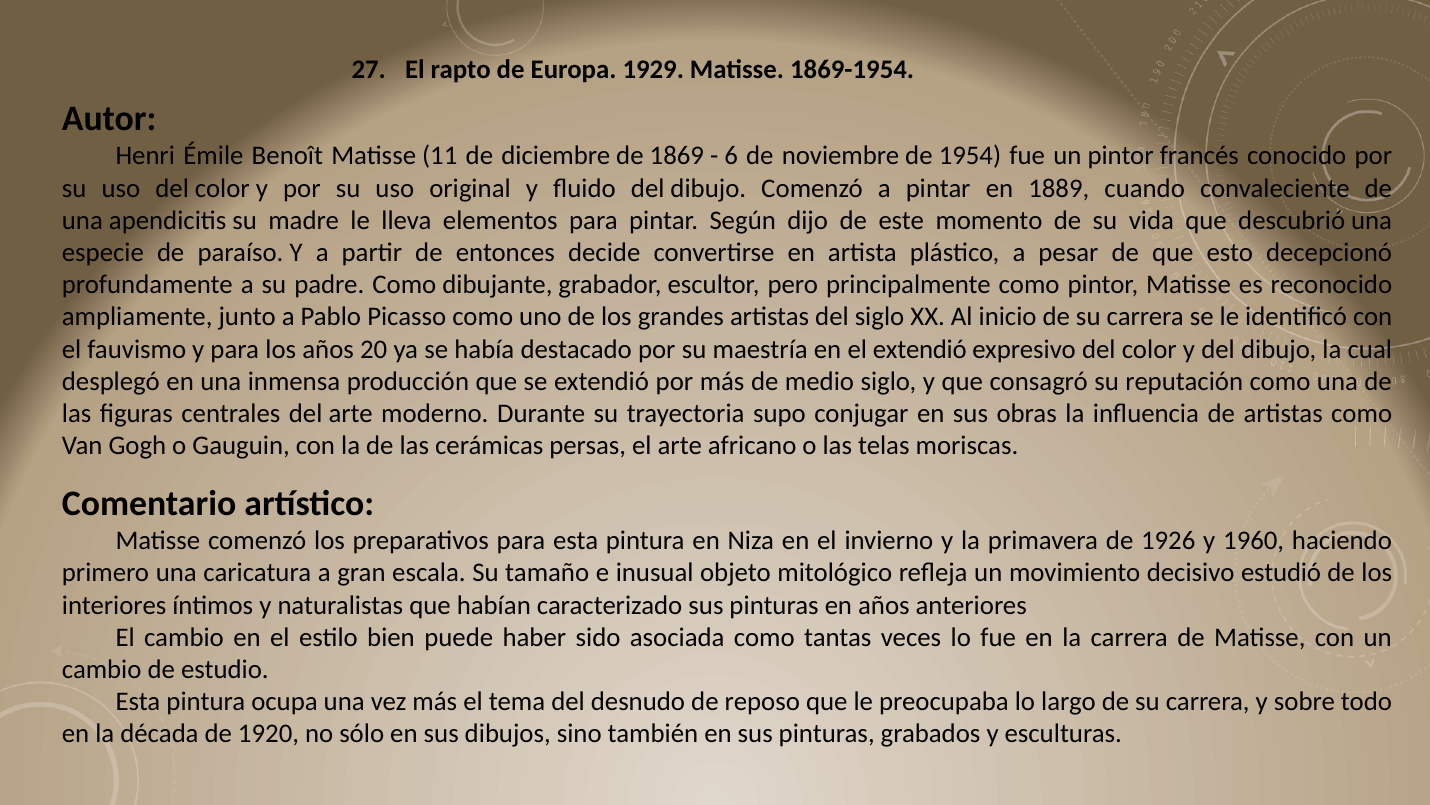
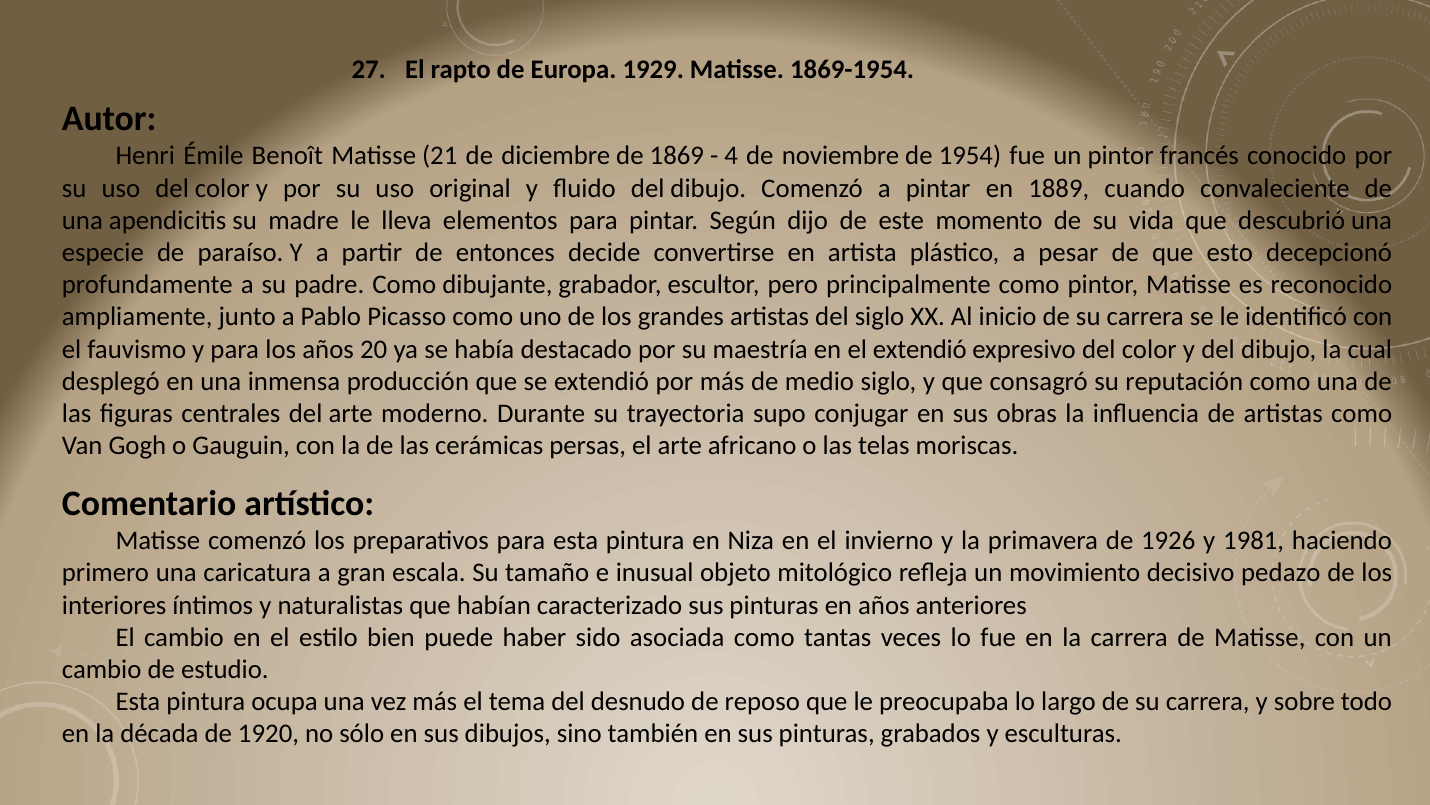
11: 11 -> 21 (440, 156)
6: 6 -> 4 (731, 156)
1960: 1960 -> 1981 (1254, 540)
estudió: estudió -> pedazo (1281, 573)
